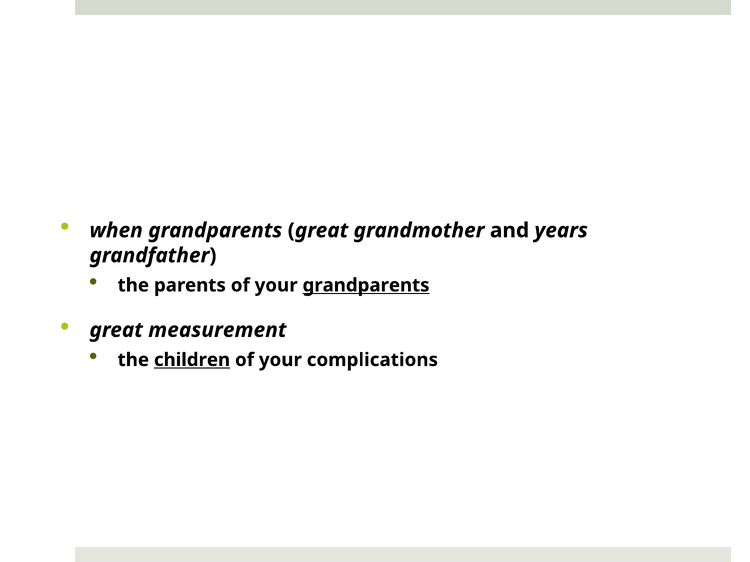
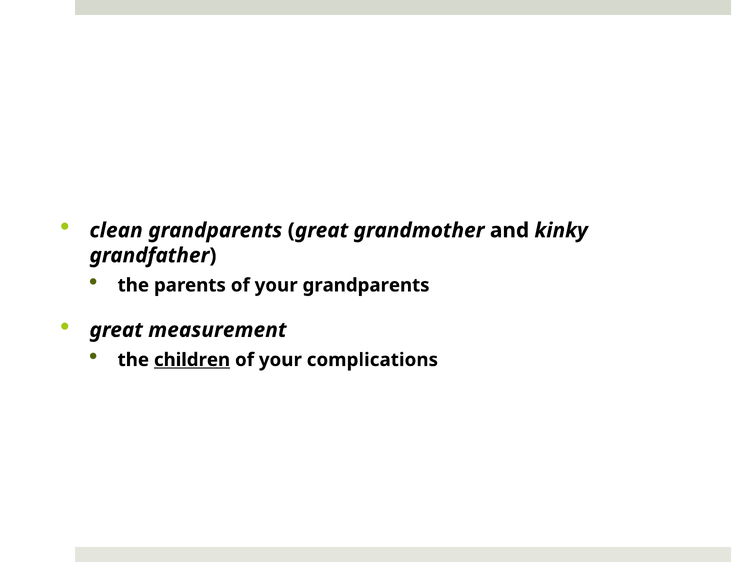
when: when -> clean (116, 231)
years: years -> kinky (561, 231)
grandparents underline: present -> none (366, 286)
